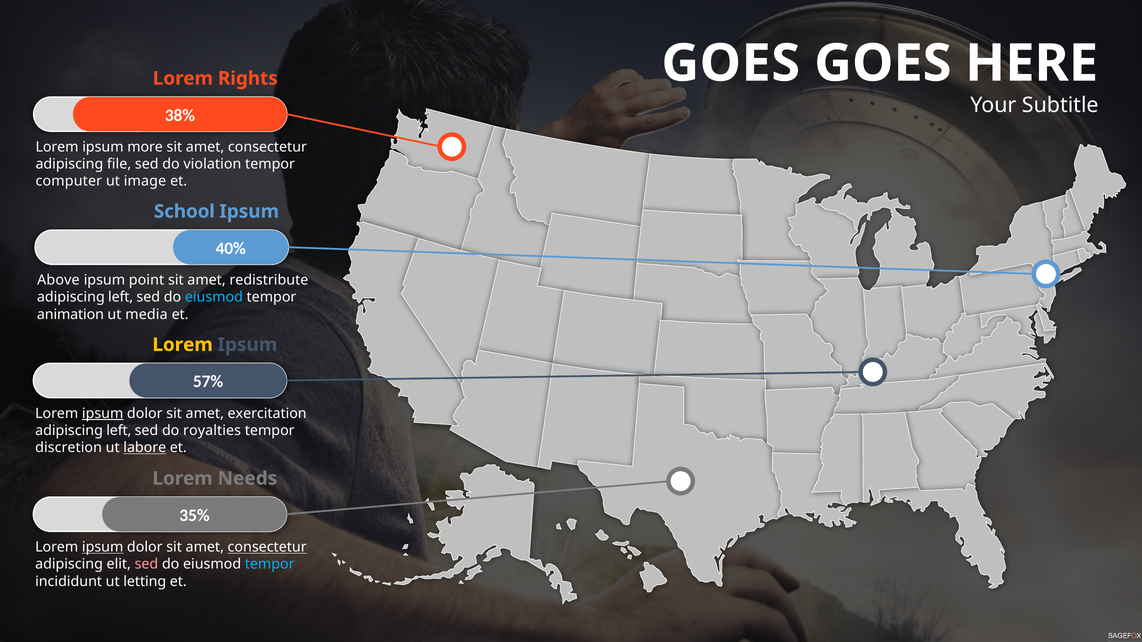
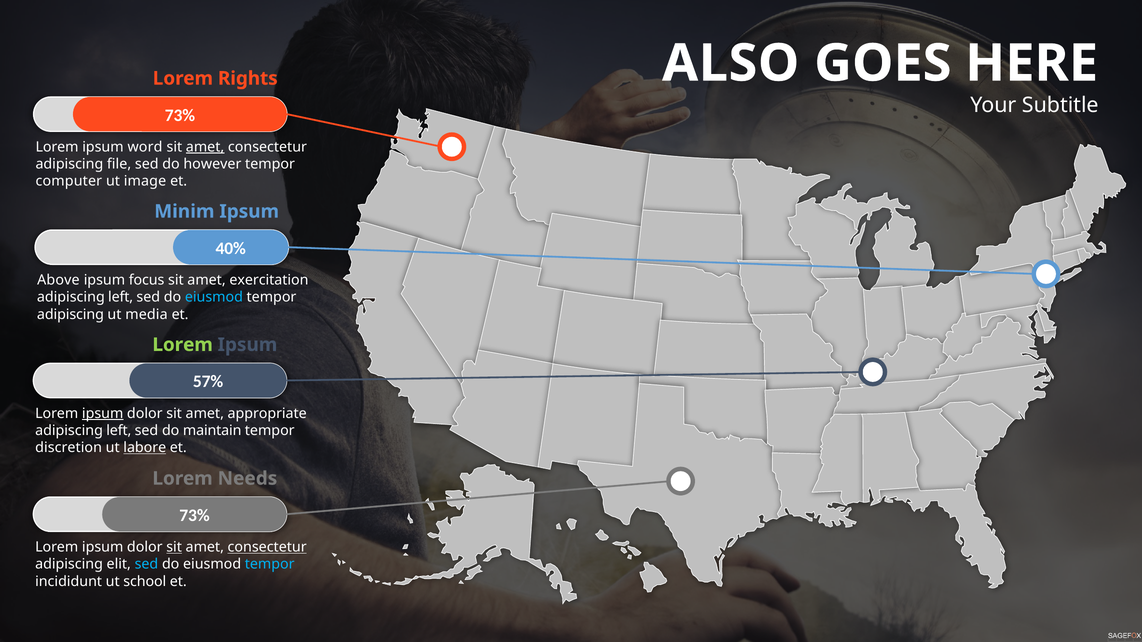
GOES: GOES -> ALSO (731, 63)
38%: 38% -> 73% (180, 115)
more: more -> word (145, 147)
amet underline: none -> present (205, 147)
violation: violation -> however (212, 164)
School: School -> Minim (184, 212)
point: point -> focus (147, 280)
redistribute: redistribute -> exercitation (269, 280)
animation: animation -> adipiscing (70, 314)
Lorem colour: yellow -> light green (183, 345)
exercitation: exercitation -> appropriate (267, 414)
royalties: royalties -> maintain (212, 431)
35%: 35% -> 73% (194, 516)
ipsum underline: present -> none (103, 547)
sit underline: none -> present (174, 547)
sed colour: pink -> light blue (146, 565)
letting: letting -> school (145, 582)
